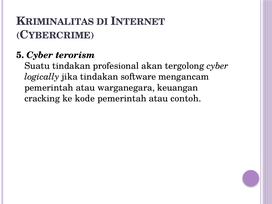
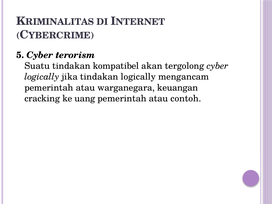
profesional: profesional -> kompatibel (116, 66)
tindakan software: software -> logically (138, 77)
kode: kode -> uang (85, 99)
